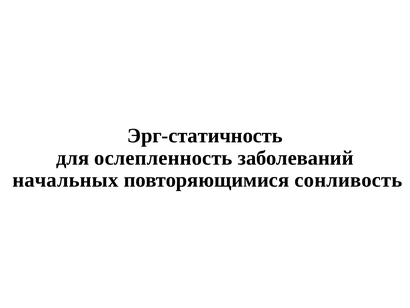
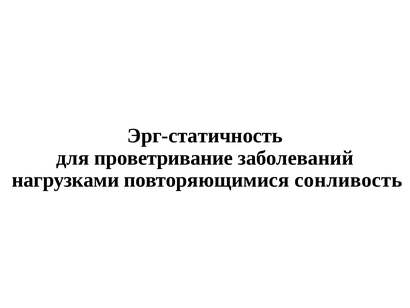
ослепленность: ослепленность -> проветривание (164, 158)
начальных: начальных -> нагрузками (66, 180)
